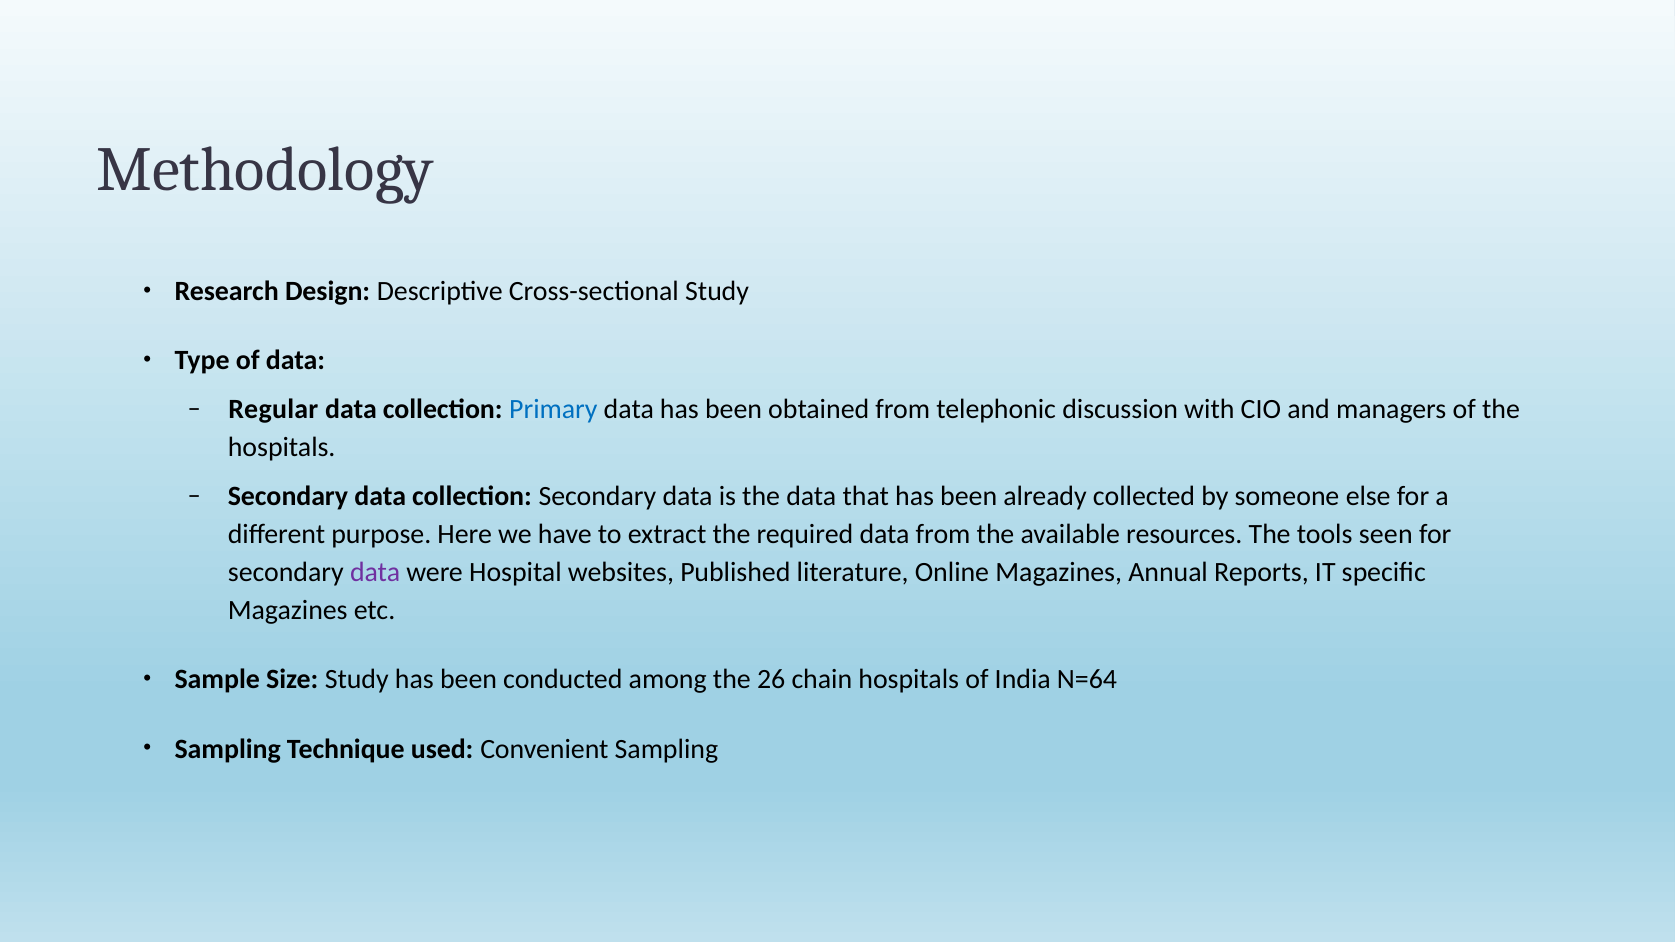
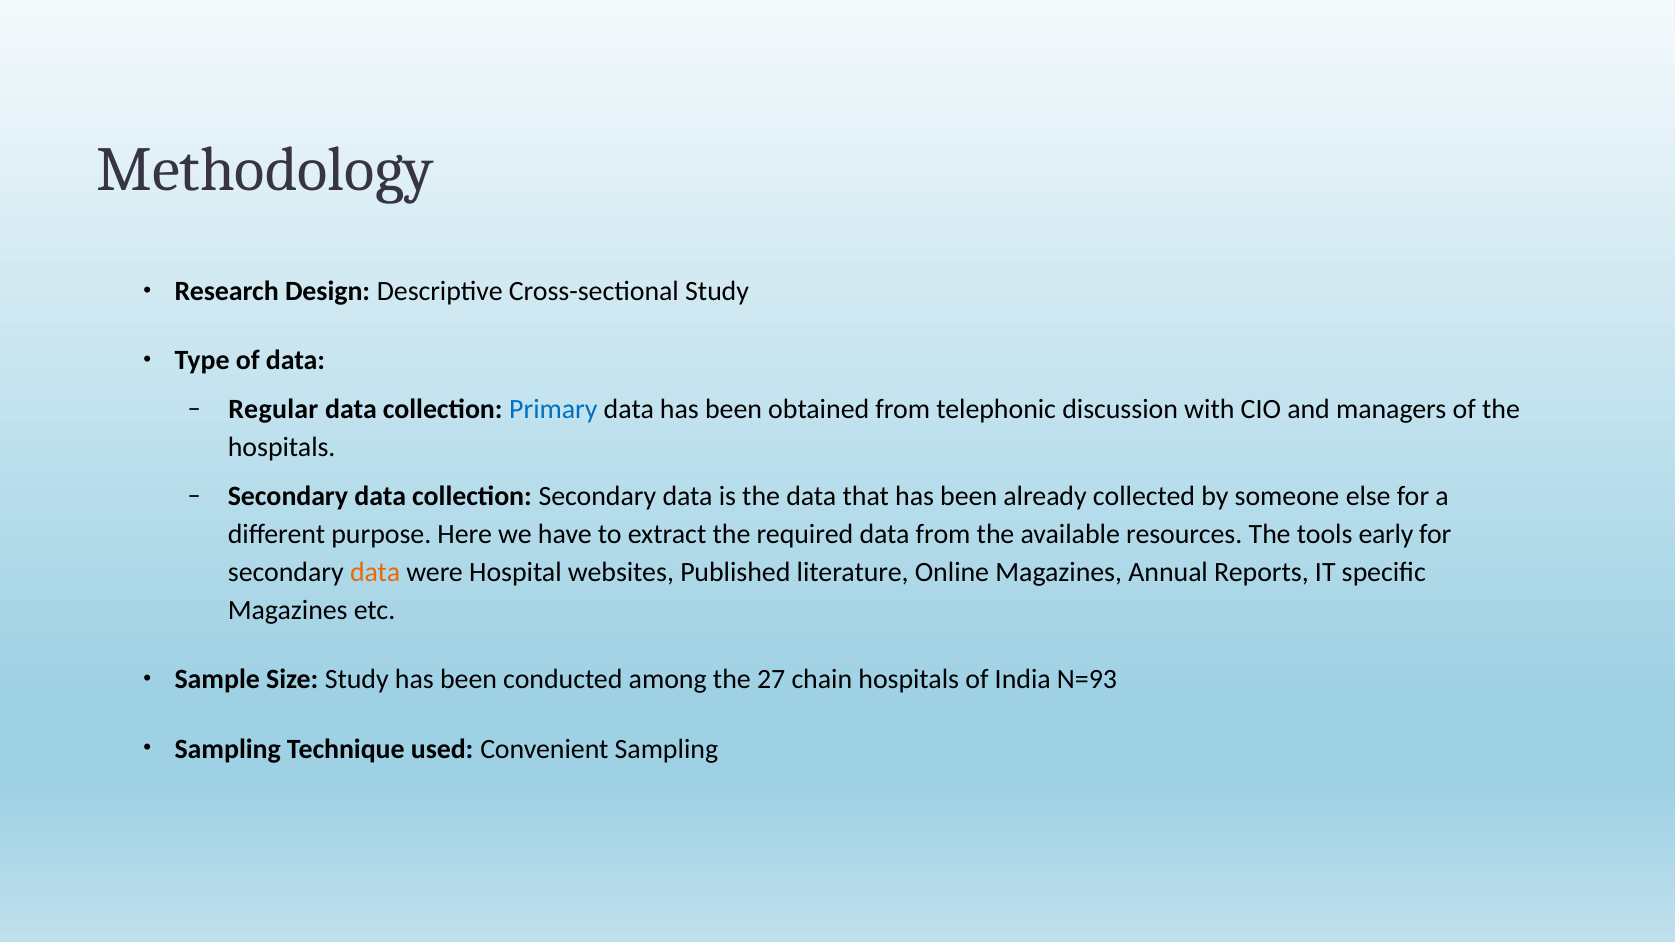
seen: seen -> early (1386, 534)
data colour: purple -> orange (375, 572)
26: 26 -> 27 (771, 680)
N=64: N=64 -> N=93 (1087, 680)
